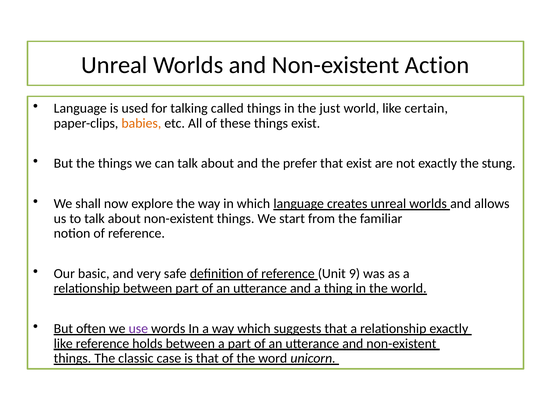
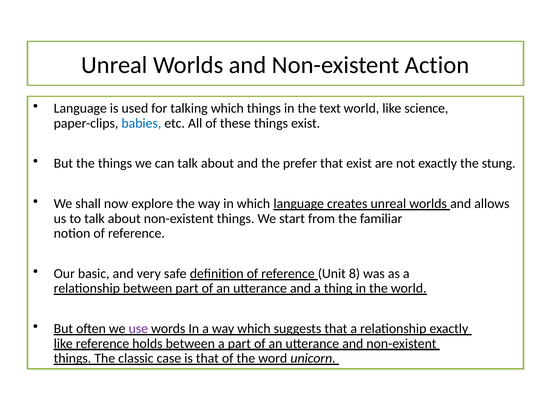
talking called: called -> which (227, 108)
just: just -> text (330, 108)
certain: certain -> science (426, 108)
babies colour: orange -> blue (141, 123)
9: 9 -> 8 (355, 274)
